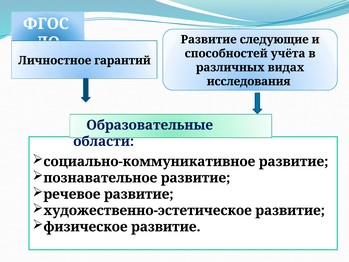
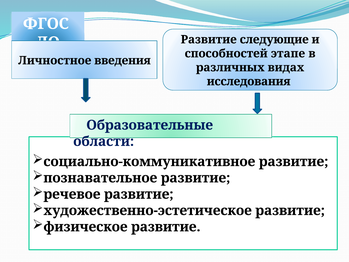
учёта: учёта -> этапе (288, 53)
гарантий: гарантий -> введения (123, 60)
